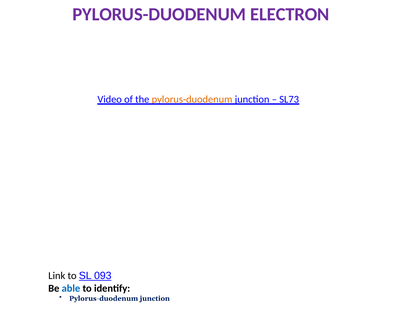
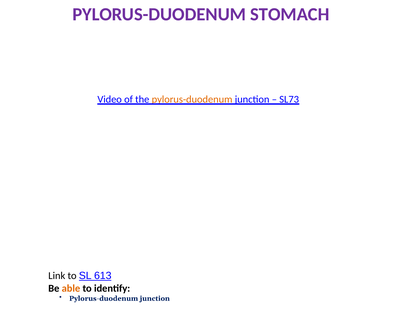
ELECTRON: ELECTRON -> STOMACH (290, 14)
093: 093 -> 613 (103, 276)
able colour: blue -> orange (71, 288)
